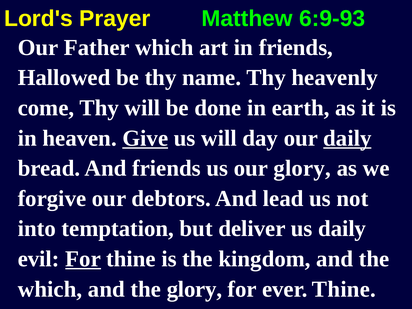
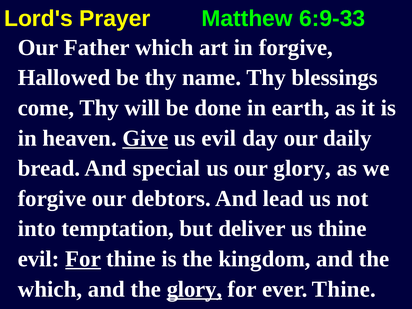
6:9-93: 6:9-93 -> 6:9-33 (332, 19)
in friends: friends -> forgive (296, 48)
heavenly: heavenly -> blessings (335, 78)
us will: will -> evil (219, 138)
daily underline: present -> none (347, 138)
And friends: friends -> special (166, 168)
us daily: daily -> thine (342, 229)
glory underline: none -> present (194, 289)
